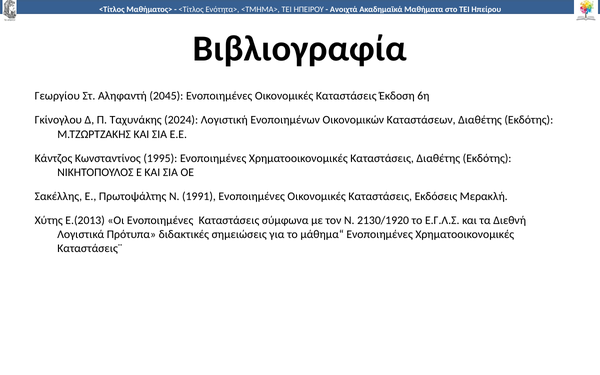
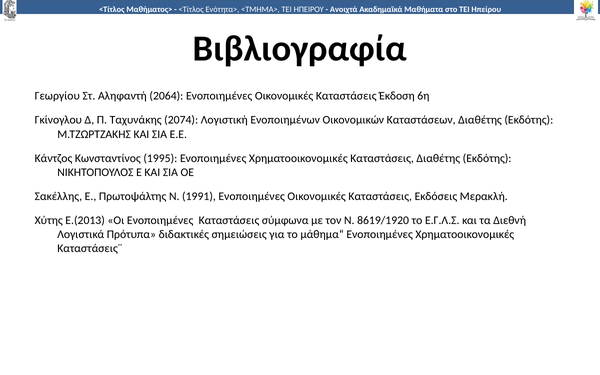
2045: 2045 -> 2064 (166, 96)
2024: 2024 -> 2074 (181, 120)
2130/1920: 2130/1920 -> 8619/1920 (383, 220)
